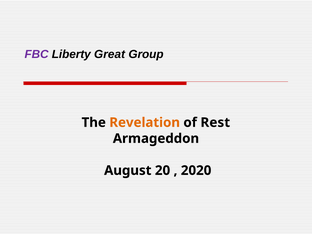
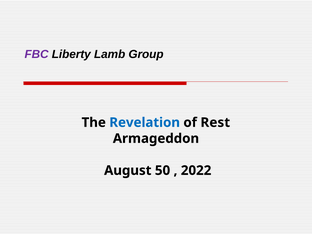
Great: Great -> Lamb (110, 54)
Revelation colour: orange -> blue (145, 122)
20: 20 -> 50 (163, 170)
2020: 2020 -> 2022 (196, 170)
